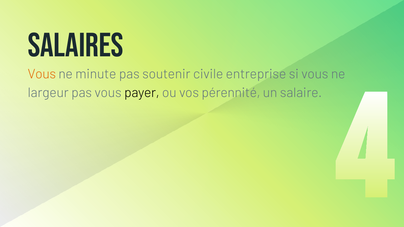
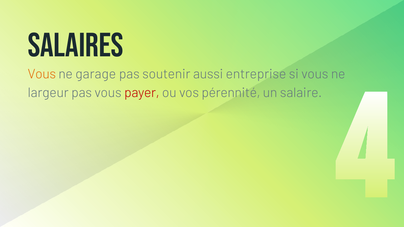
minute: minute -> garage (96, 74)
civile: civile -> aussi (208, 74)
payer colour: black -> red (142, 93)
